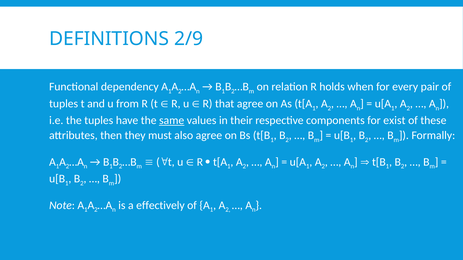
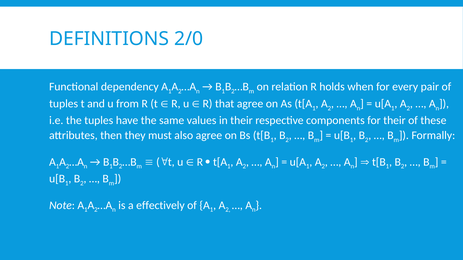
2/9: 2/9 -> 2/0 (189, 39)
same underline: present -> none (172, 121)
for exist: exist -> their (394, 121)
